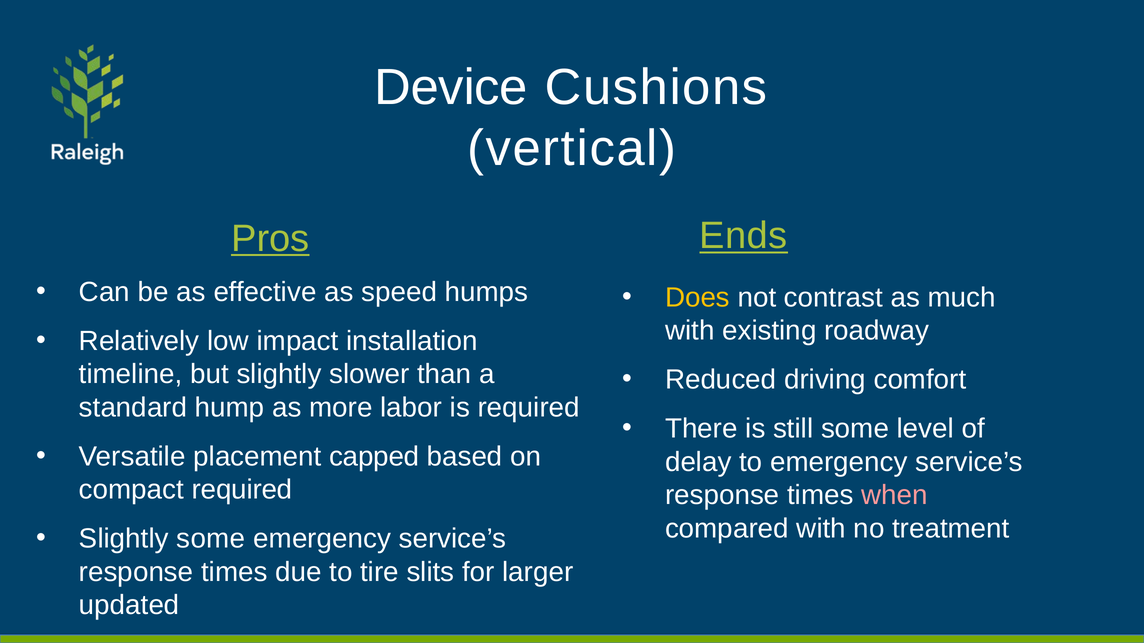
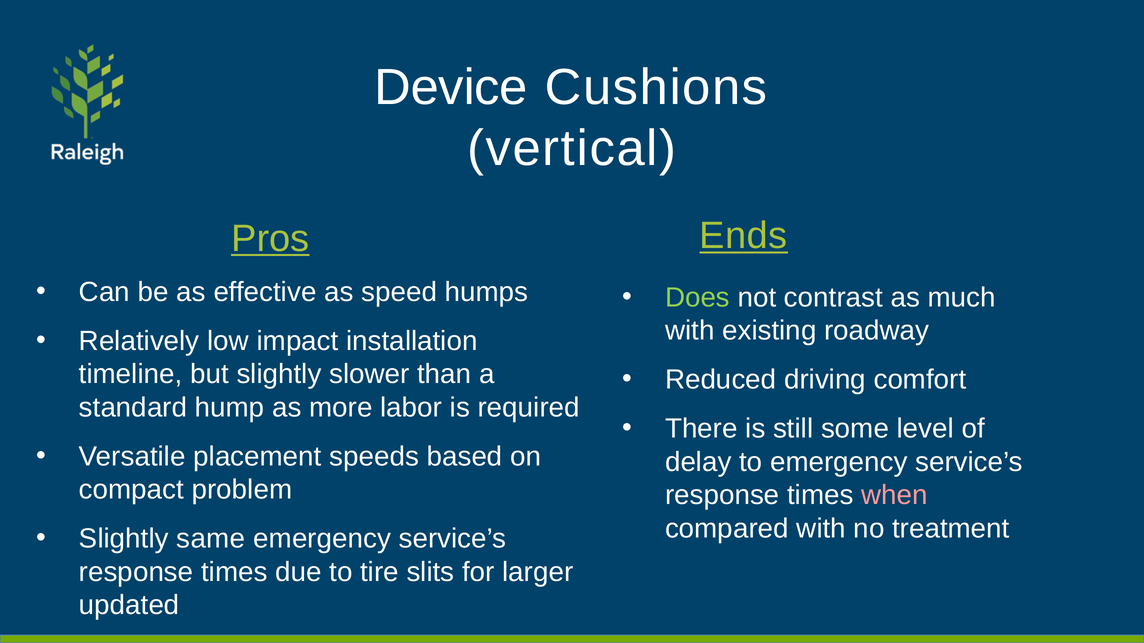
Does colour: yellow -> light green (697, 298)
capped: capped -> speeds (374, 457)
compact required: required -> problem (242, 490)
Slightly some: some -> same (211, 539)
